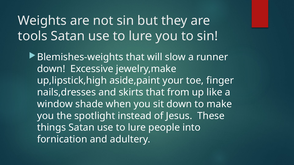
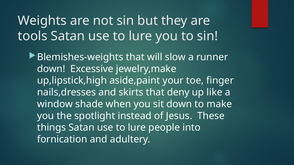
from: from -> deny (178, 93)
